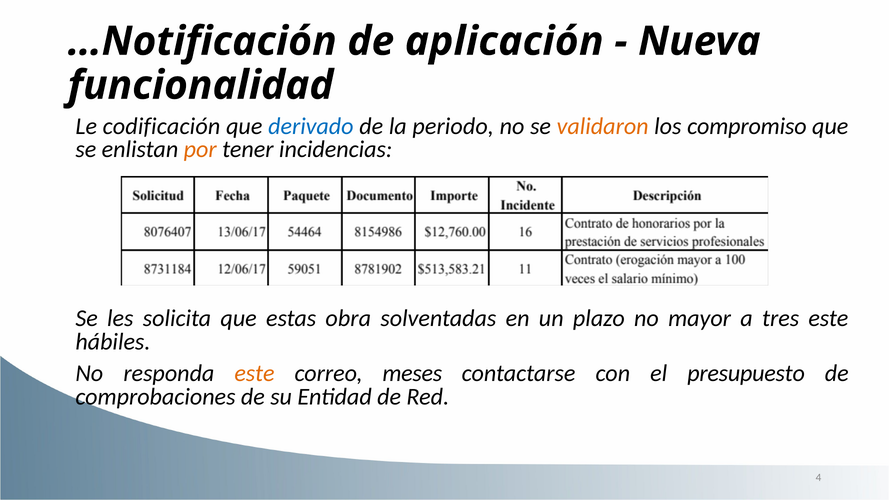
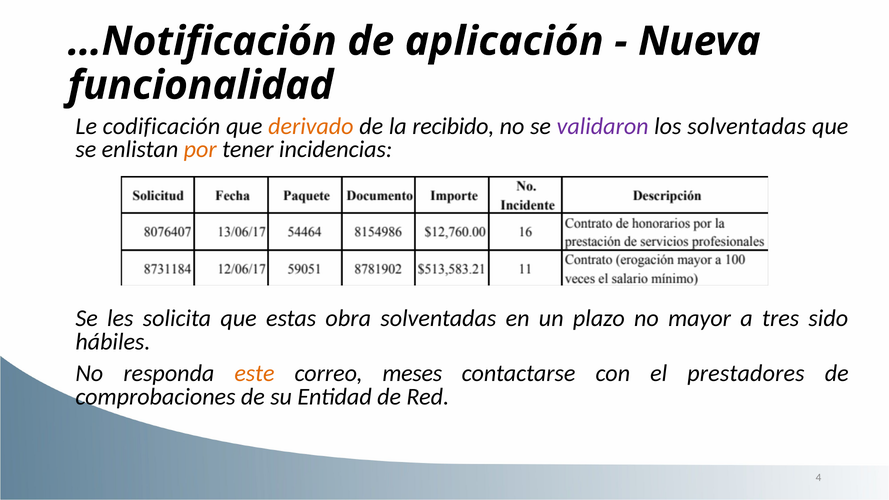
derivado colour: blue -> orange (311, 126)
periodo: periodo -> recibido (453, 126)
validaron colour: orange -> purple (603, 126)
los compromiso: compromiso -> solventadas (747, 126)
tres este: este -> sido (828, 318)
presupuesto: presupuesto -> prestadores (746, 374)
